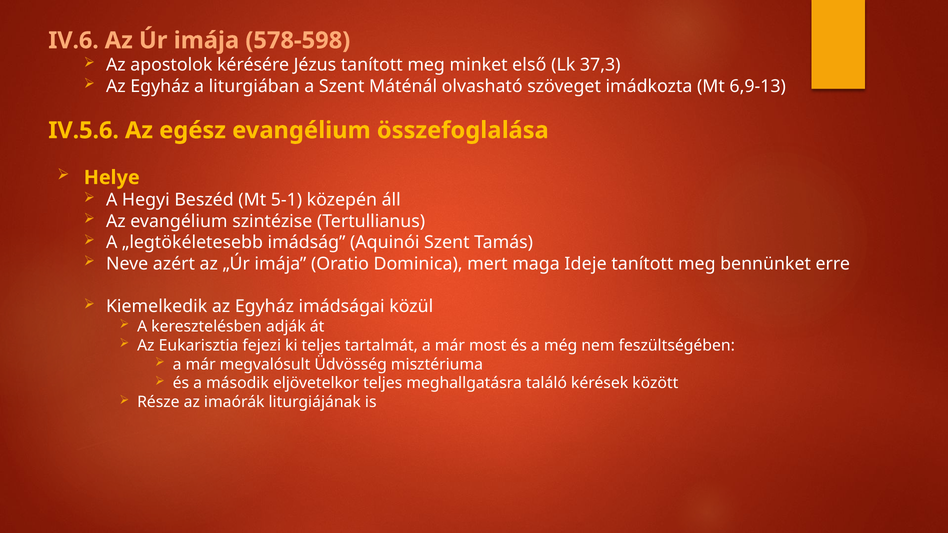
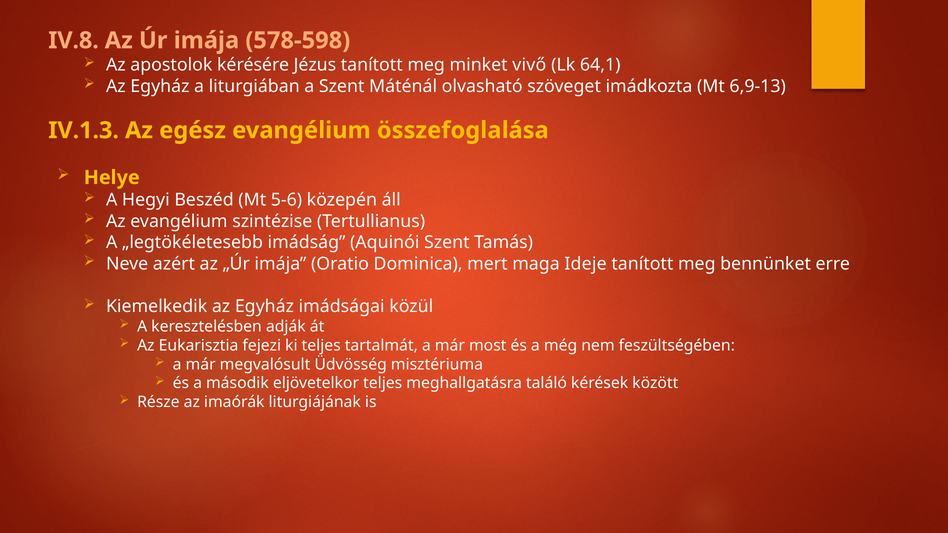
IV.6: IV.6 -> IV.8 (74, 40)
első: első -> vivő (529, 65)
37,3: 37,3 -> 64,1 (600, 65)
IV.5.6: IV.5.6 -> IV.1.3 (84, 130)
5-1: 5-1 -> 5-6 (286, 200)
